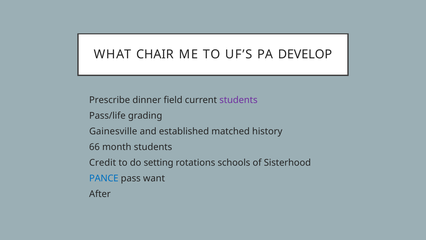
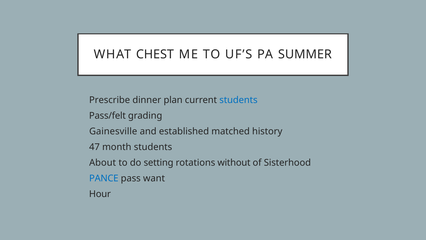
CHAIR: CHAIR -> CHEST (155, 54)
DEVELOP: DEVELOP -> SUMMER (305, 54)
field: field -> plan (173, 100)
students colour: purple -> blue (238, 100)
Pass/life: Pass/life -> Pass/felt (107, 116)
66: 66 -> 47 (94, 147)
Credit: Credit -> About (103, 163)
schools: schools -> without (234, 163)
After: After -> Hour (100, 194)
